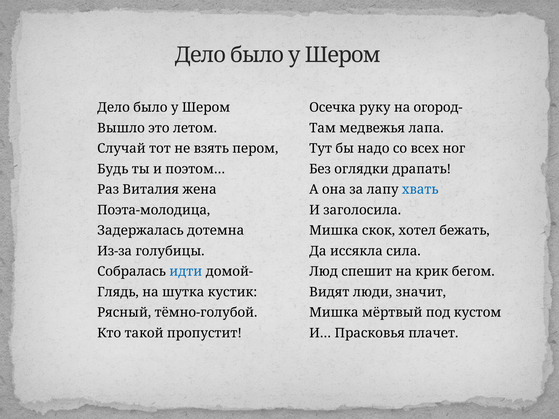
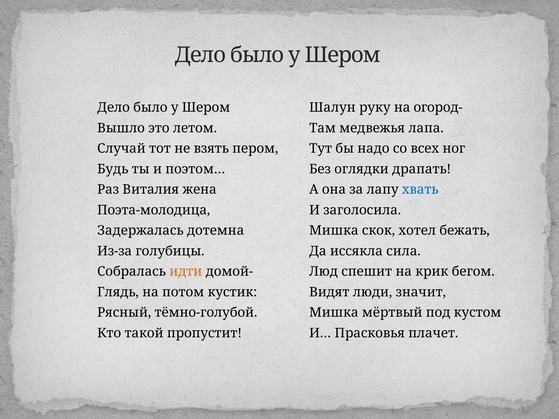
Осечка: Осечка -> Шалун (332, 108)
идти colour: blue -> orange (186, 272)
шутка: шутка -> потом (183, 292)
